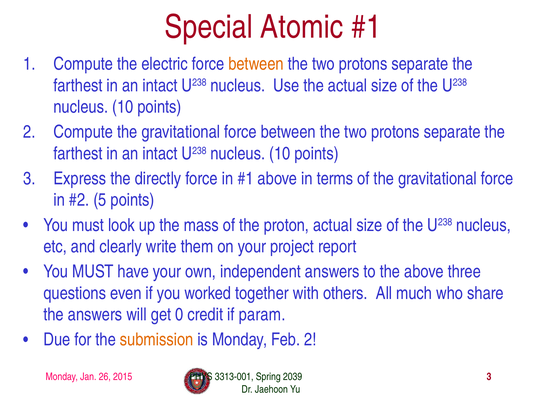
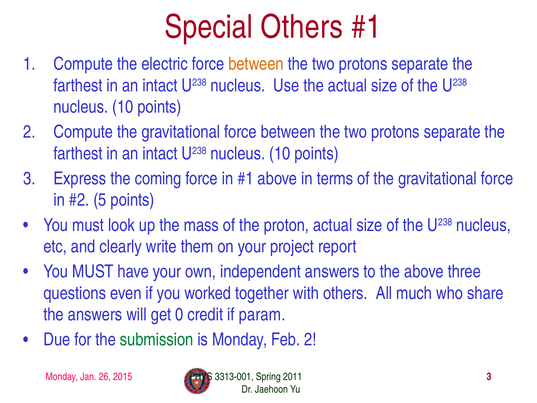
Special Atomic: Atomic -> Others (302, 27)
directly: directly -> coming (158, 178)
submission colour: orange -> green (157, 340)
2039: 2039 -> 2011 (293, 377)
